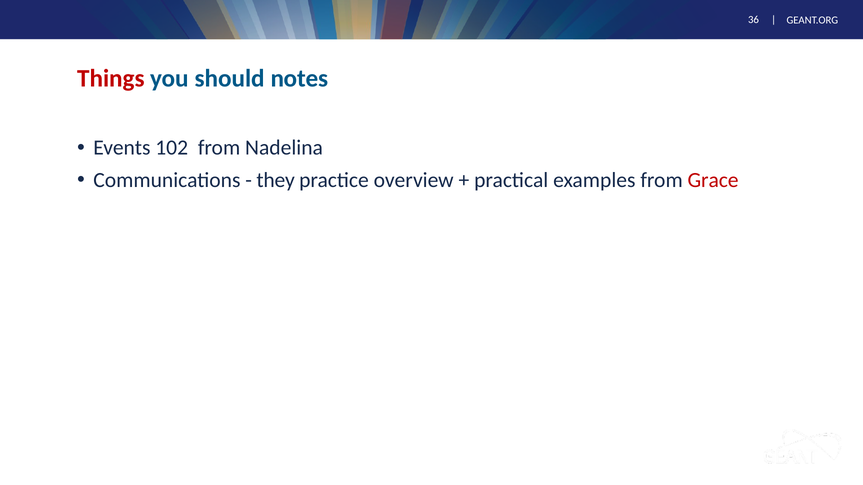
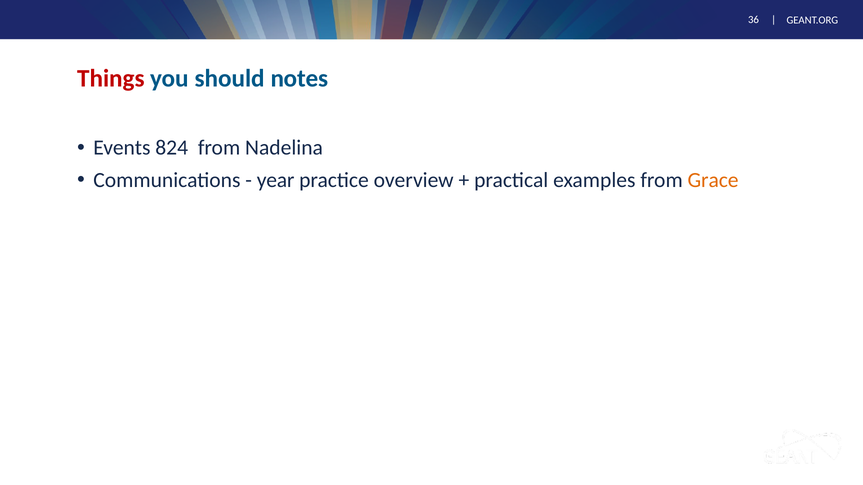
102: 102 -> 824 (172, 148)
they: they -> year (276, 180)
Grace colour: red -> orange (713, 180)
